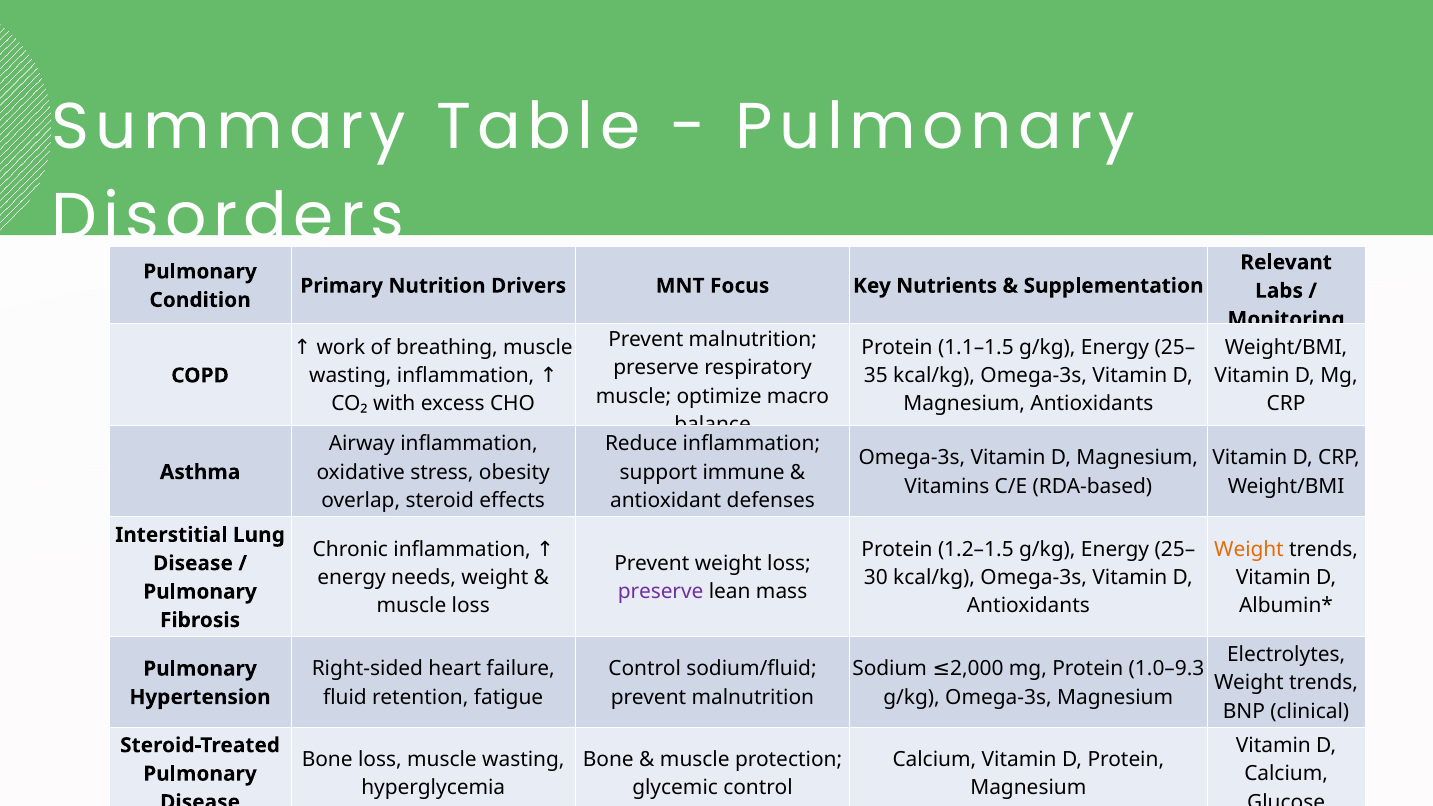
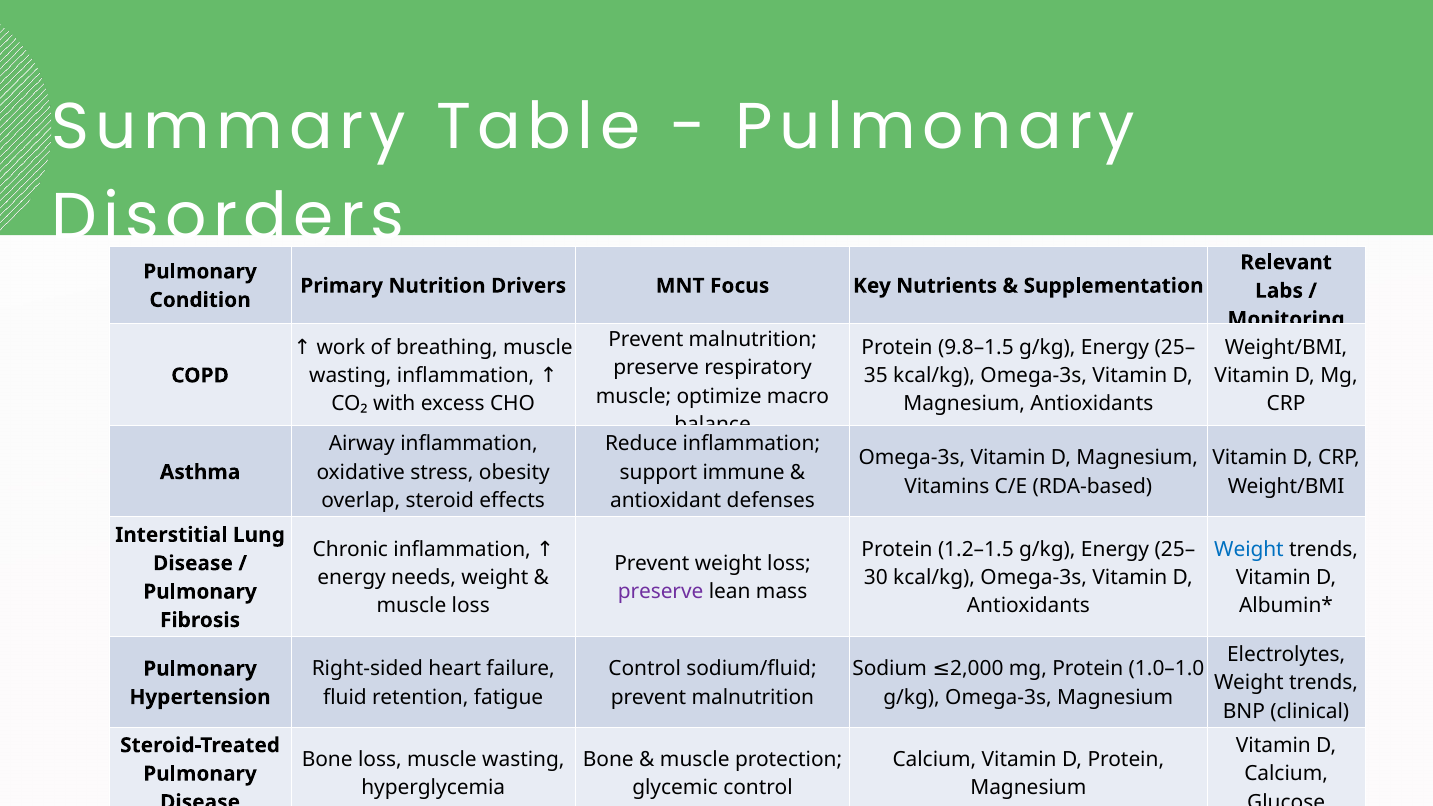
1.1–1.5: 1.1–1.5 -> 9.8–1.5 (976, 347)
Weight colour: orange -> blue (1249, 549)
1.0–9.3: 1.0–9.3 -> 1.0–1.0 (1167, 669)
